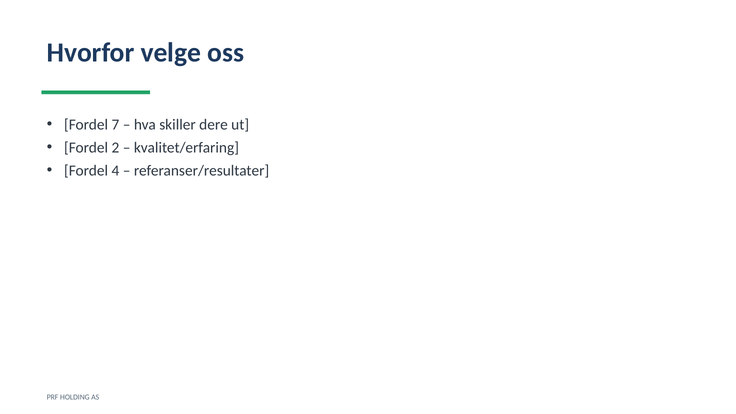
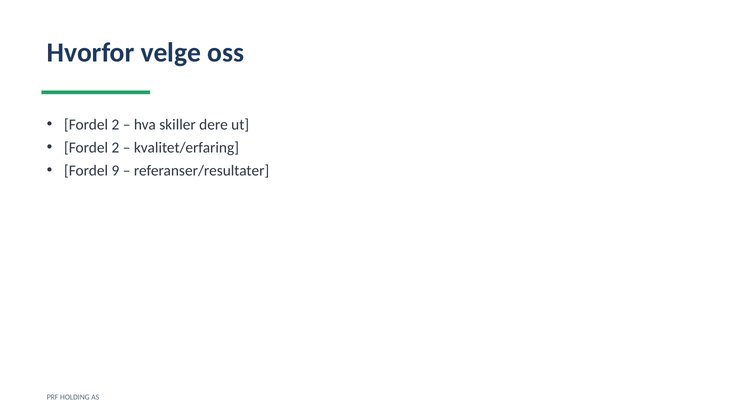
7: 7 -> 2 (115, 125)
4: 4 -> 9 (115, 171)
